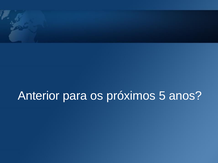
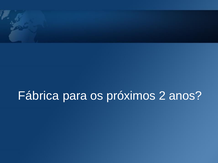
Anterior: Anterior -> Fábrica (39, 96)
5: 5 -> 2 (162, 96)
